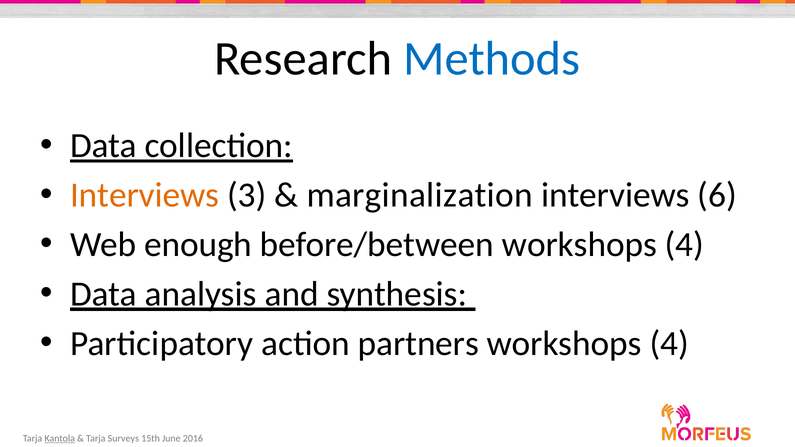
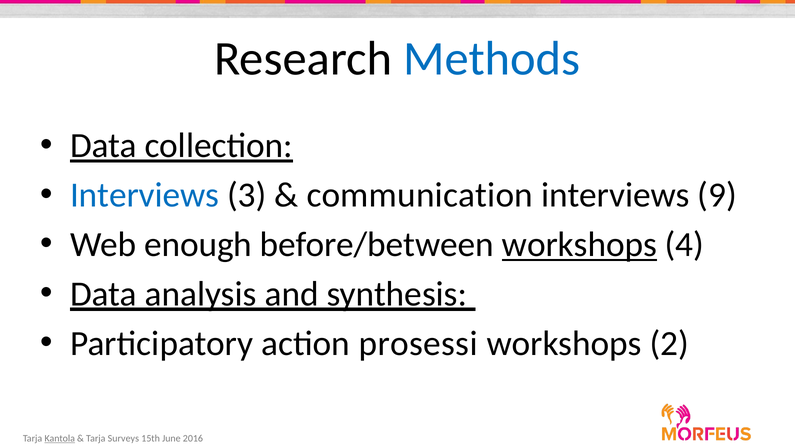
Interviews colour: orange -> blue (145, 195)
marginalization: marginalization -> communication (420, 195)
6: 6 -> 9 (717, 195)
workshops underline: none -> present (579, 245)
partners: partners -> prosessi (418, 344)
4: 4 -> 2 (669, 344)
